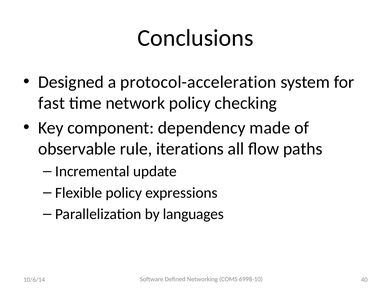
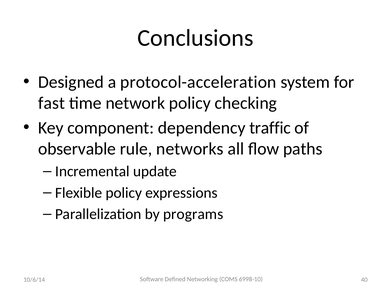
made: made -> traffic (270, 128)
iterations: iterations -> networks (190, 149)
languages: languages -> programs (193, 214)
